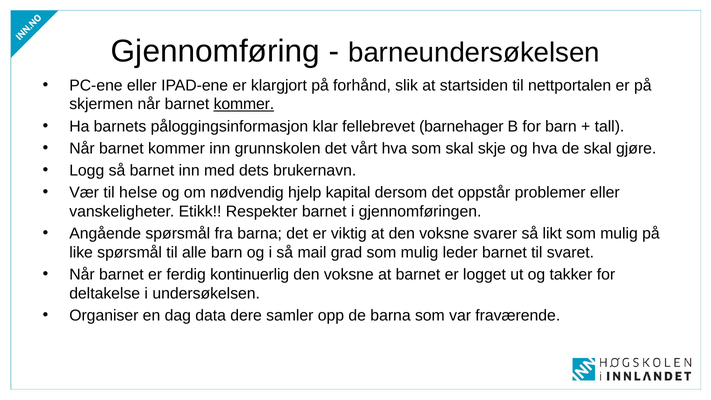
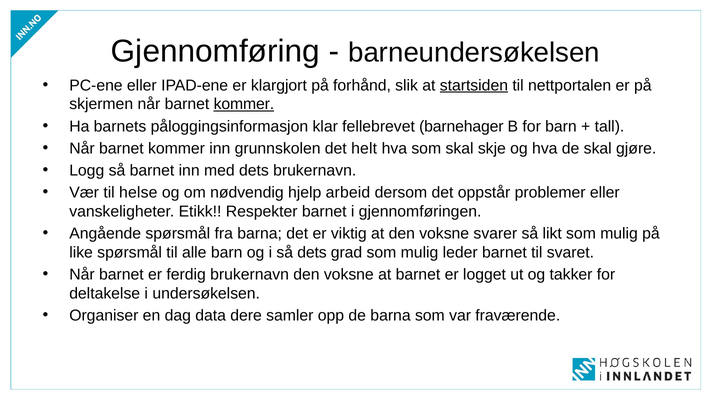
startsiden underline: none -> present (474, 85)
vårt: vårt -> helt (364, 148)
kapital: kapital -> arbeid (348, 193)
så mail: mail -> dets (312, 252)
ferdig kontinuerlig: kontinuerlig -> brukernavn (250, 275)
